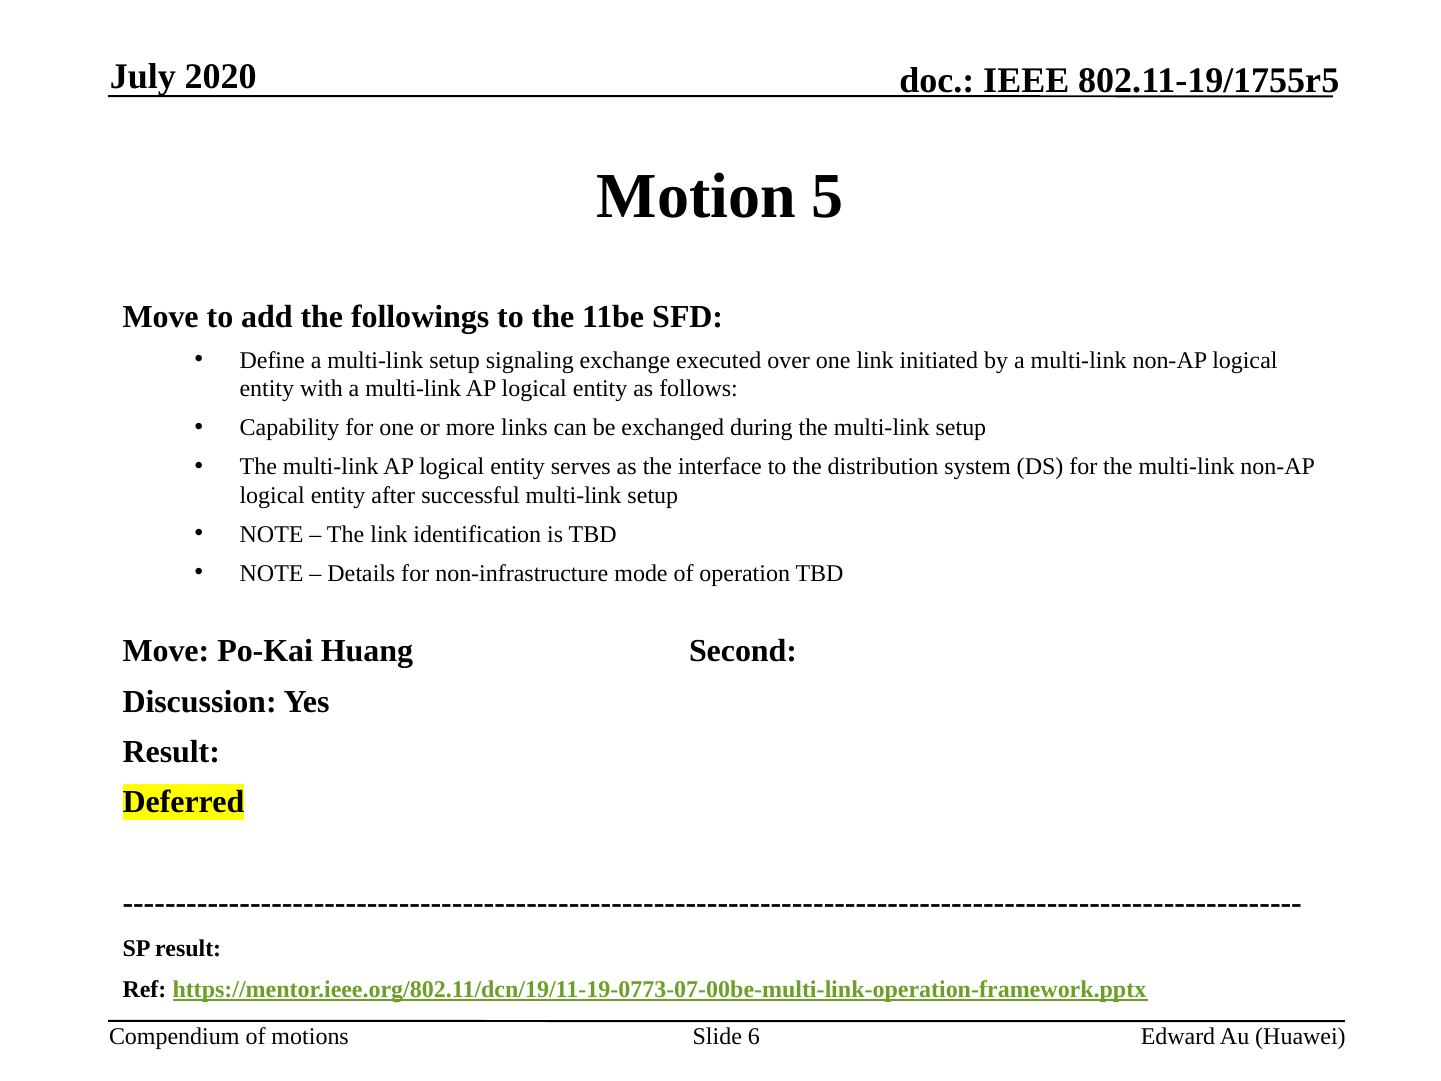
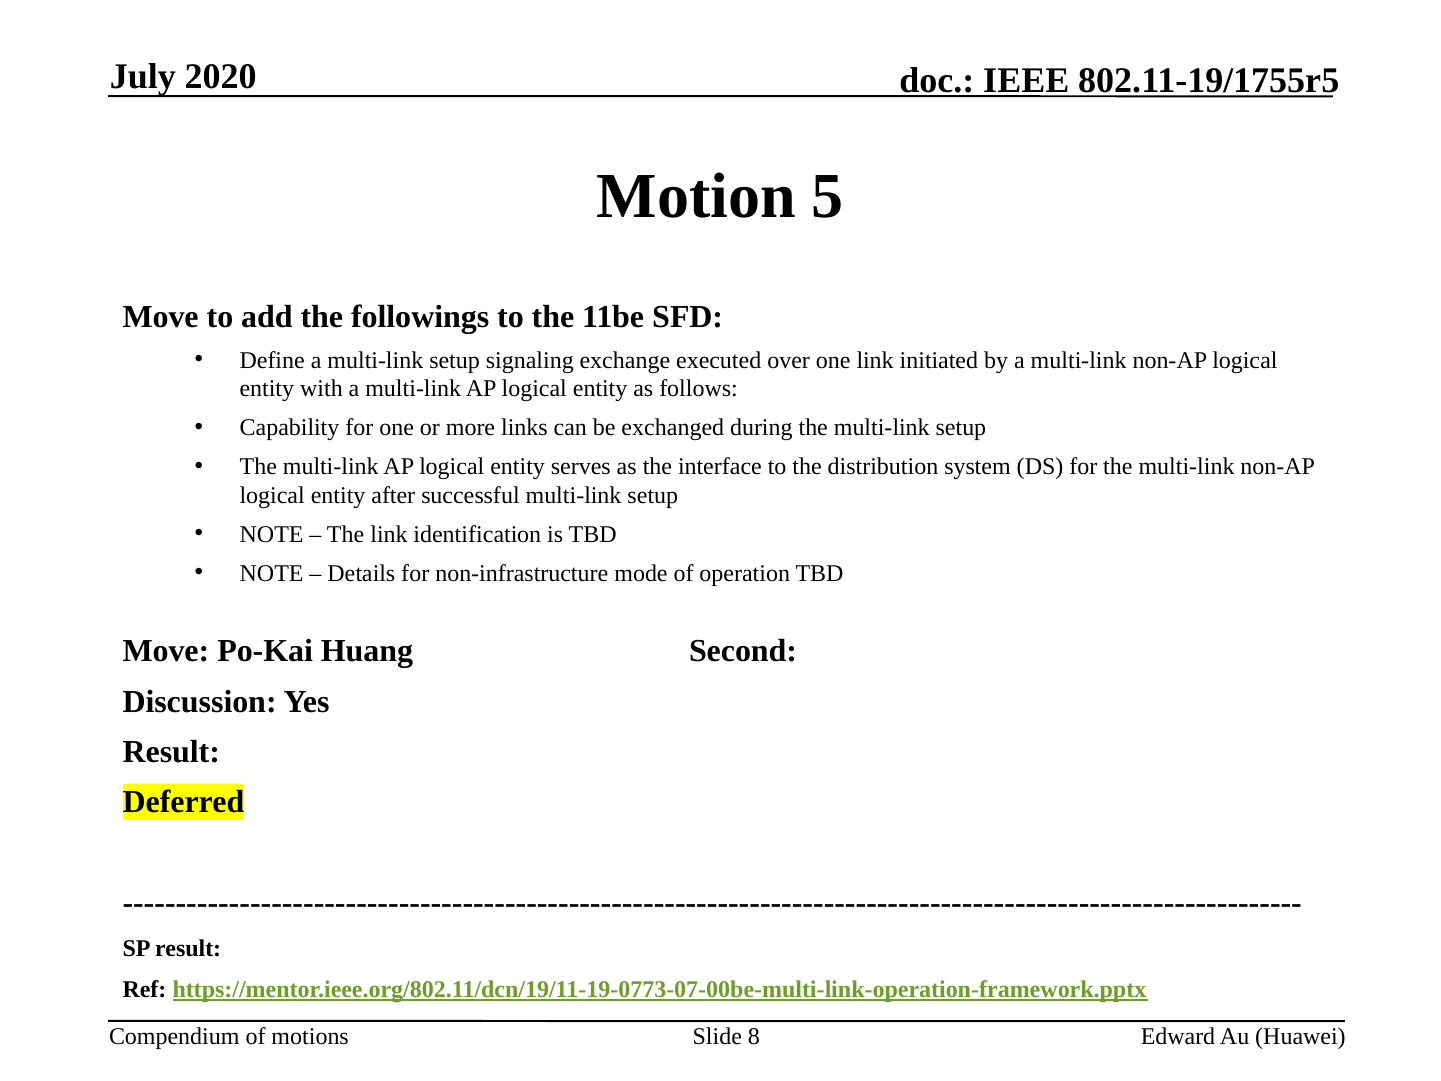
6: 6 -> 8 (754, 1037)
